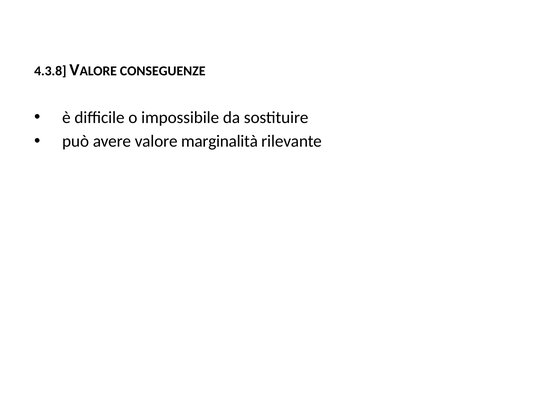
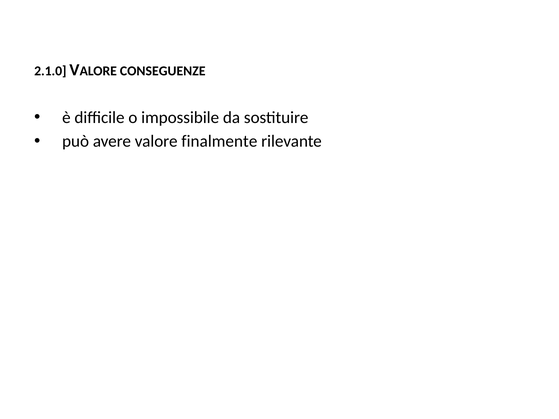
4.3.8: 4.3.8 -> 2.1.0 (50, 71)
marginalità: marginalità -> finalmente (219, 141)
